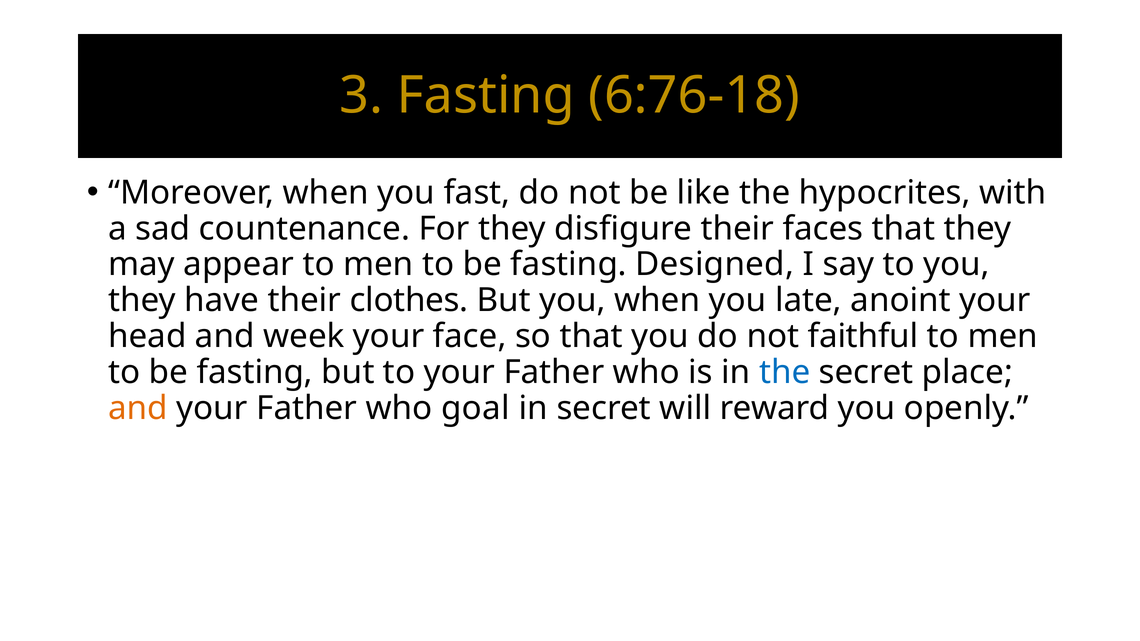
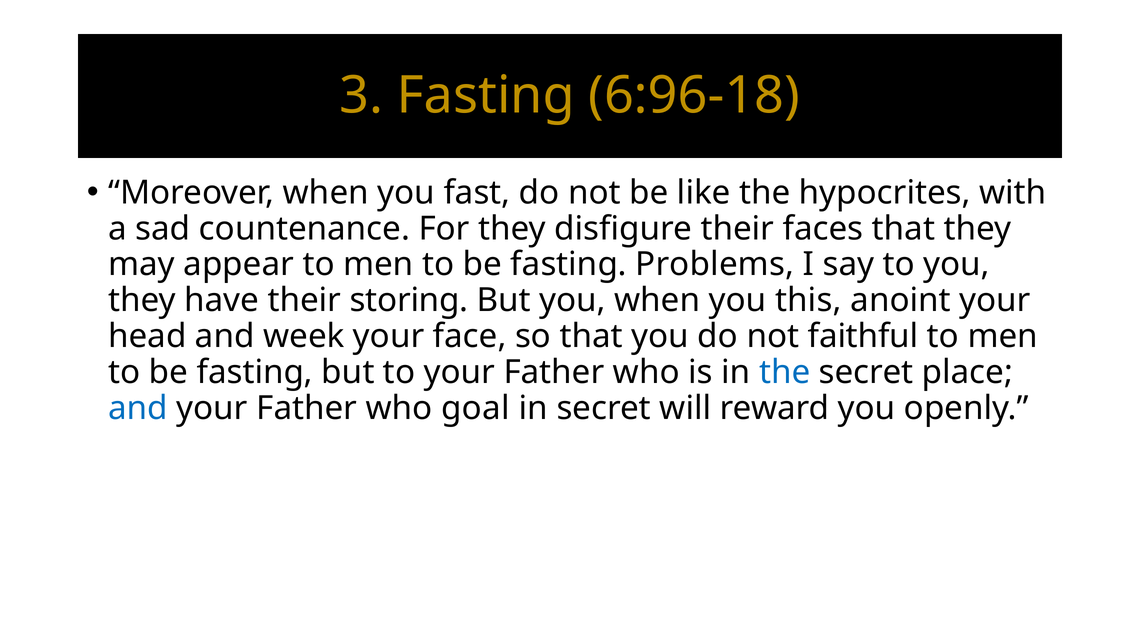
6:76-18: 6:76-18 -> 6:96-18 (694, 96)
Designed: Designed -> Problems (715, 265)
clothes: clothes -> storing (409, 300)
late: late -> this (808, 300)
and colour: orange -> blue (138, 408)
